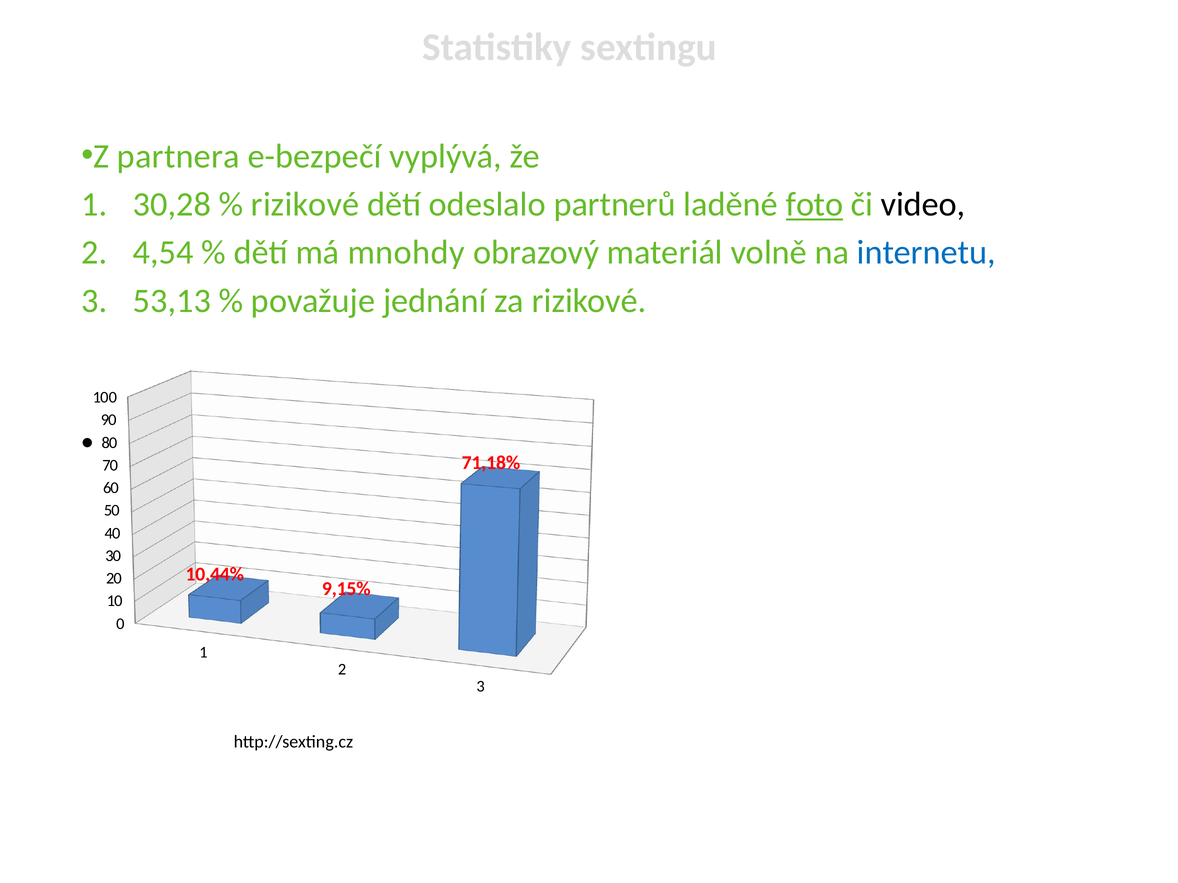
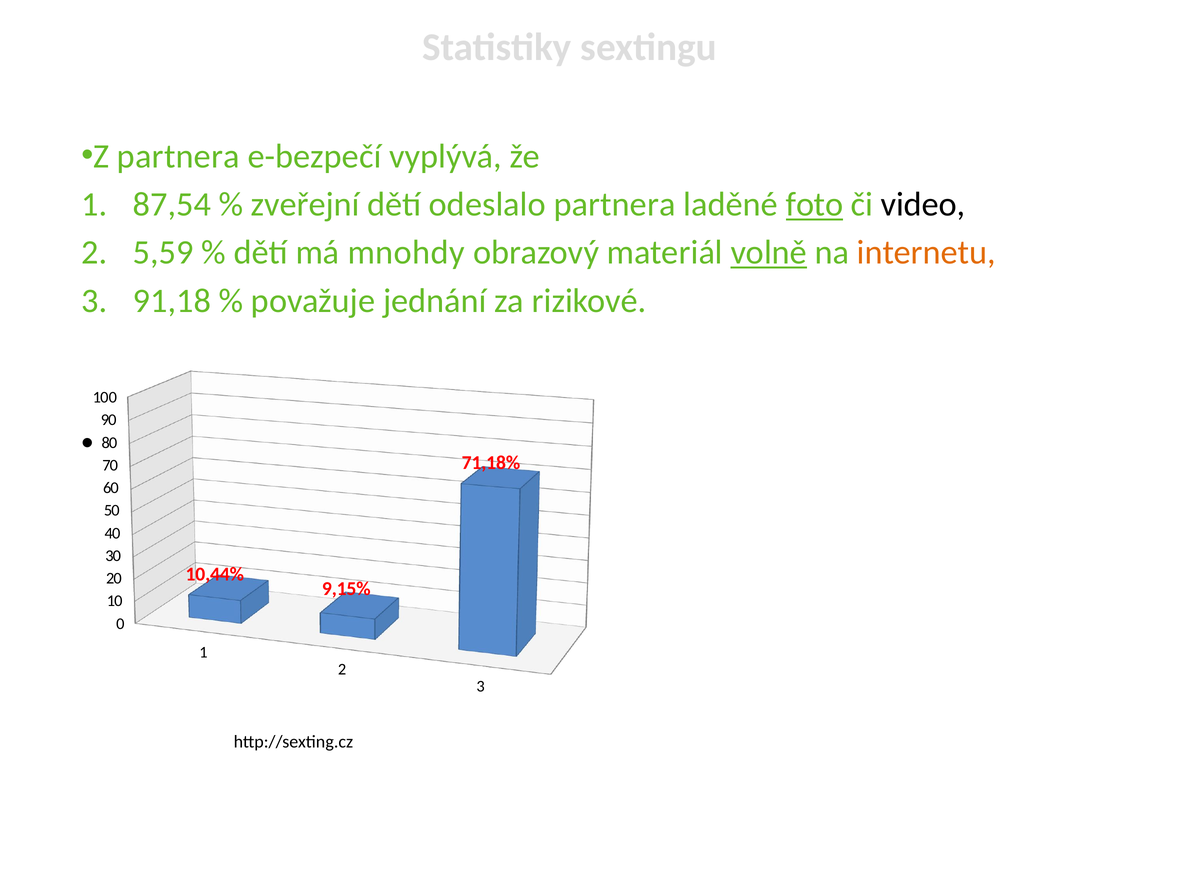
30,28: 30,28 -> 87,54 (172, 205)
rizikové: rizikové -> zveřejní (305, 205)
odeslalo partnerů: partnerů -> partnera (615, 205)
4,54: 4,54 -> 5,59 (163, 253)
volně underline: none -> present (769, 253)
internetu colour: blue -> orange (926, 253)
53,13: 53,13 -> 91,18 (172, 301)
